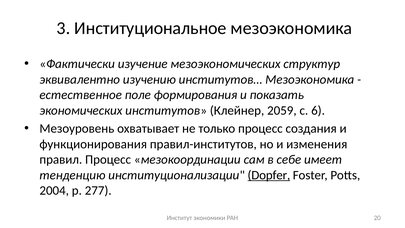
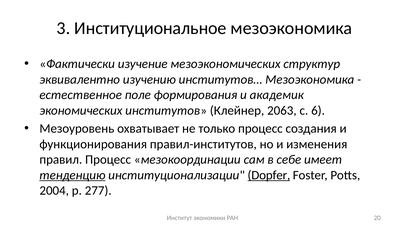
показать: показать -> академик (277, 95)
2059: 2059 -> 2063 (282, 110)
тенденцию underline: none -> present (72, 175)
